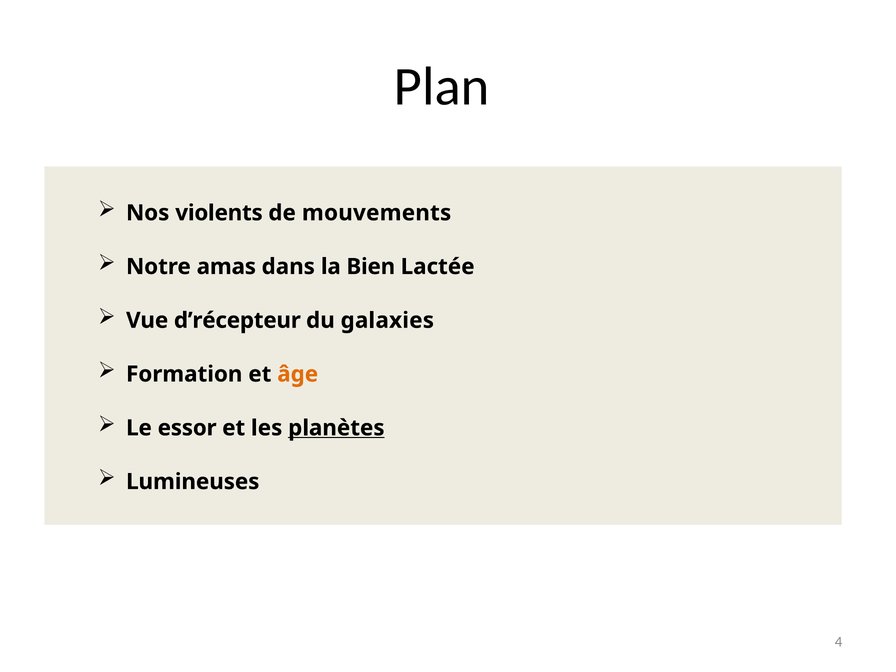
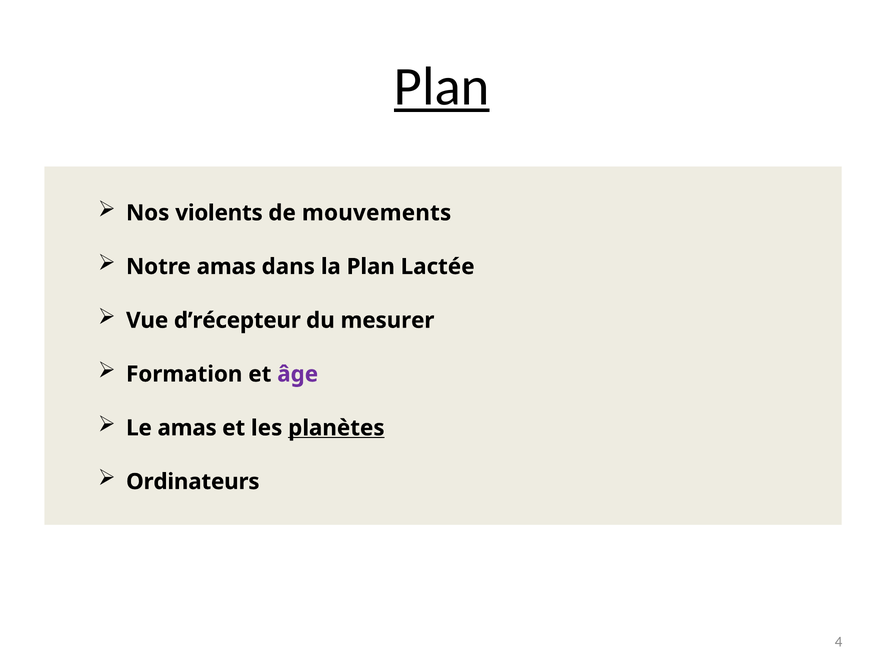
Plan underline: none -> present (442, 87)
la Bien: Bien -> Plan (371, 267)
galaxies: galaxies -> mesurer (387, 320)
âge colour: orange -> purple (298, 374)
Le essor: essor -> amas (187, 428)
Lumineuses: Lumineuses -> Ordinateurs (193, 482)
